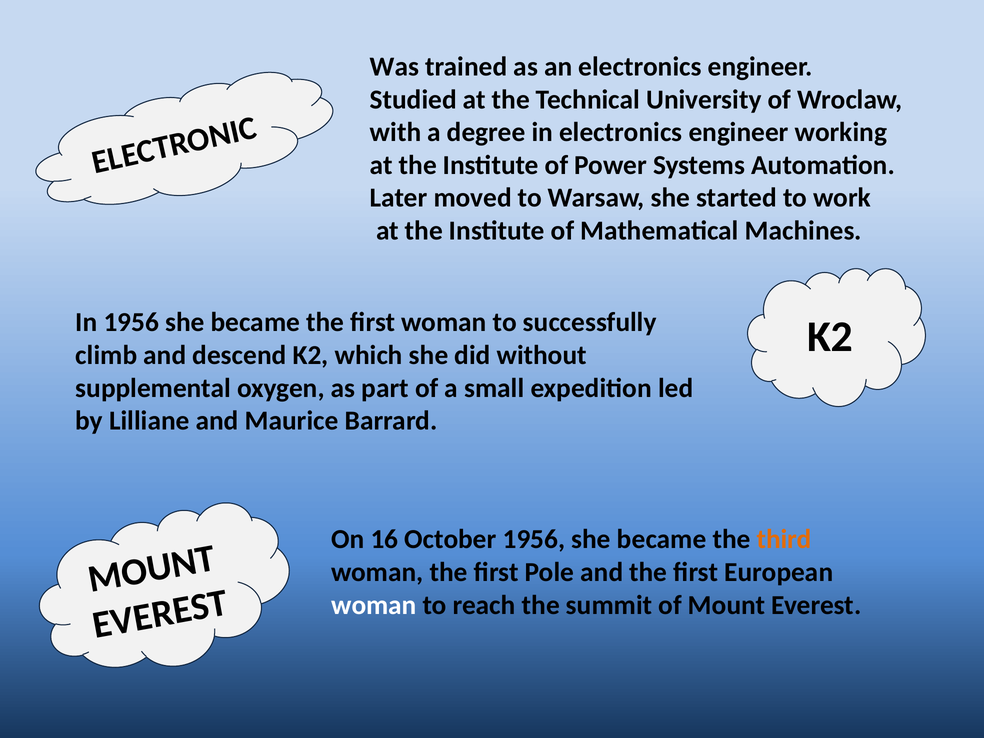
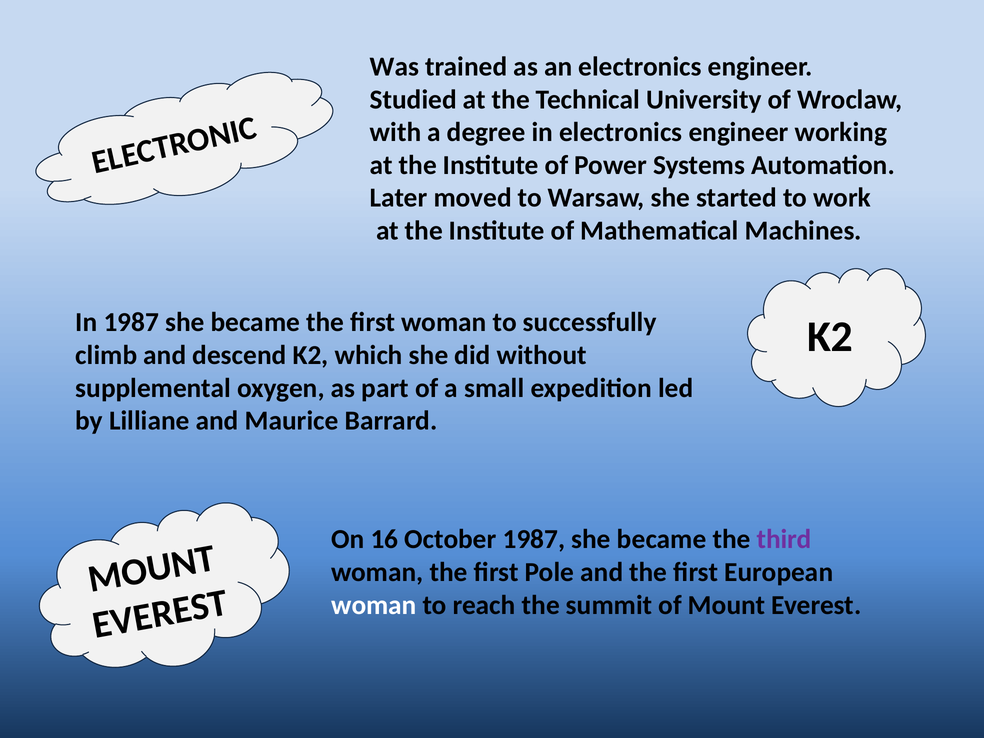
In 1956: 1956 -> 1987 (131, 322)
October 1956: 1956 -> 1987 (534, 539)
third colour: orange -> purple (784, 539)
